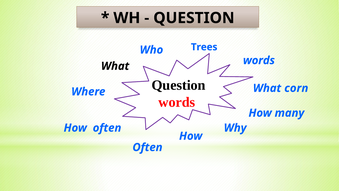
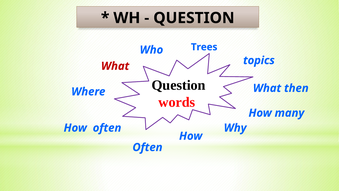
words: words -> topics (259, 60)
What colour: black -> red (115, 66)
corn: corn -> then (296, 88)
